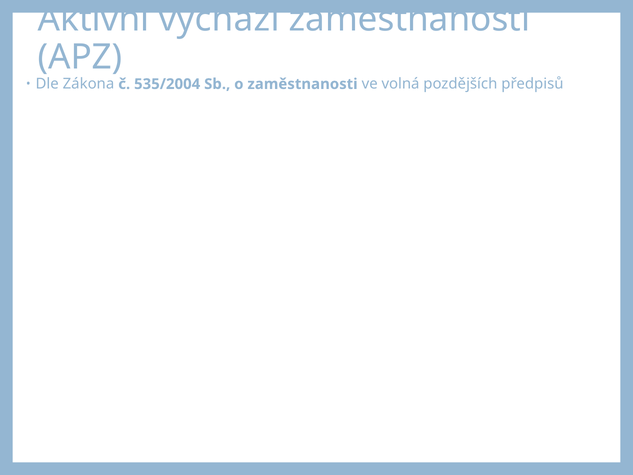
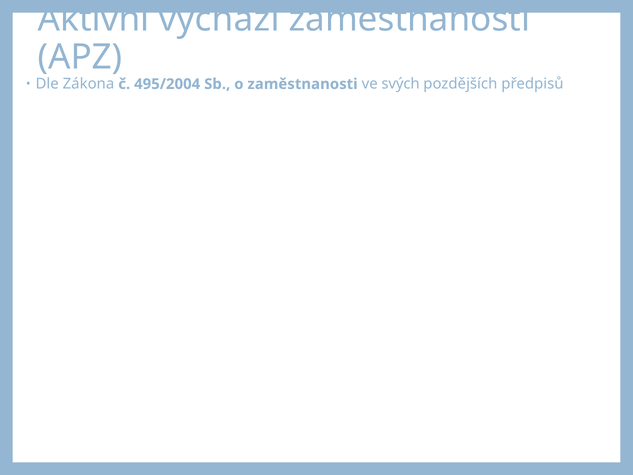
535/2004: 535/2004 -> 495/2004 (167, 84)
volná: volná -> svých (401, 84)
